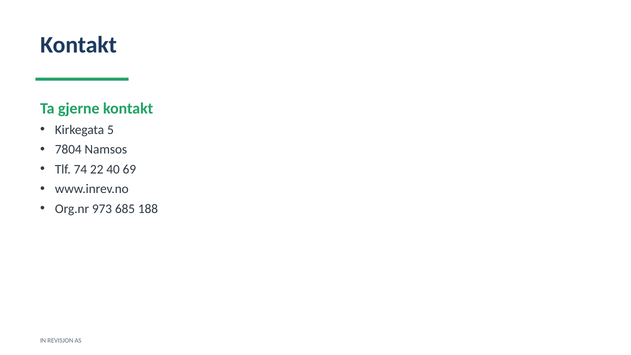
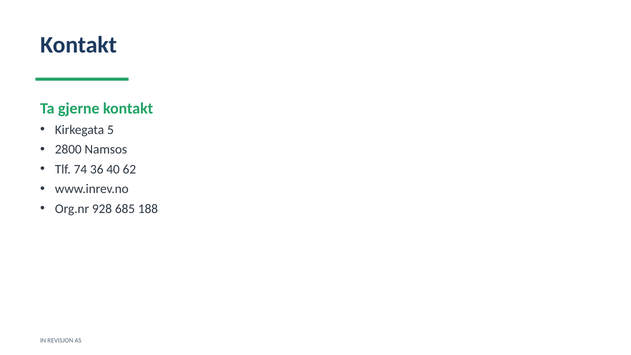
7804: 7804 -> 2800 (68, 149)
22: 22 -> 36 (97, 169)
69: 69 -> 62 (129, 169)
973: 973 -> 928 (102, 209)
